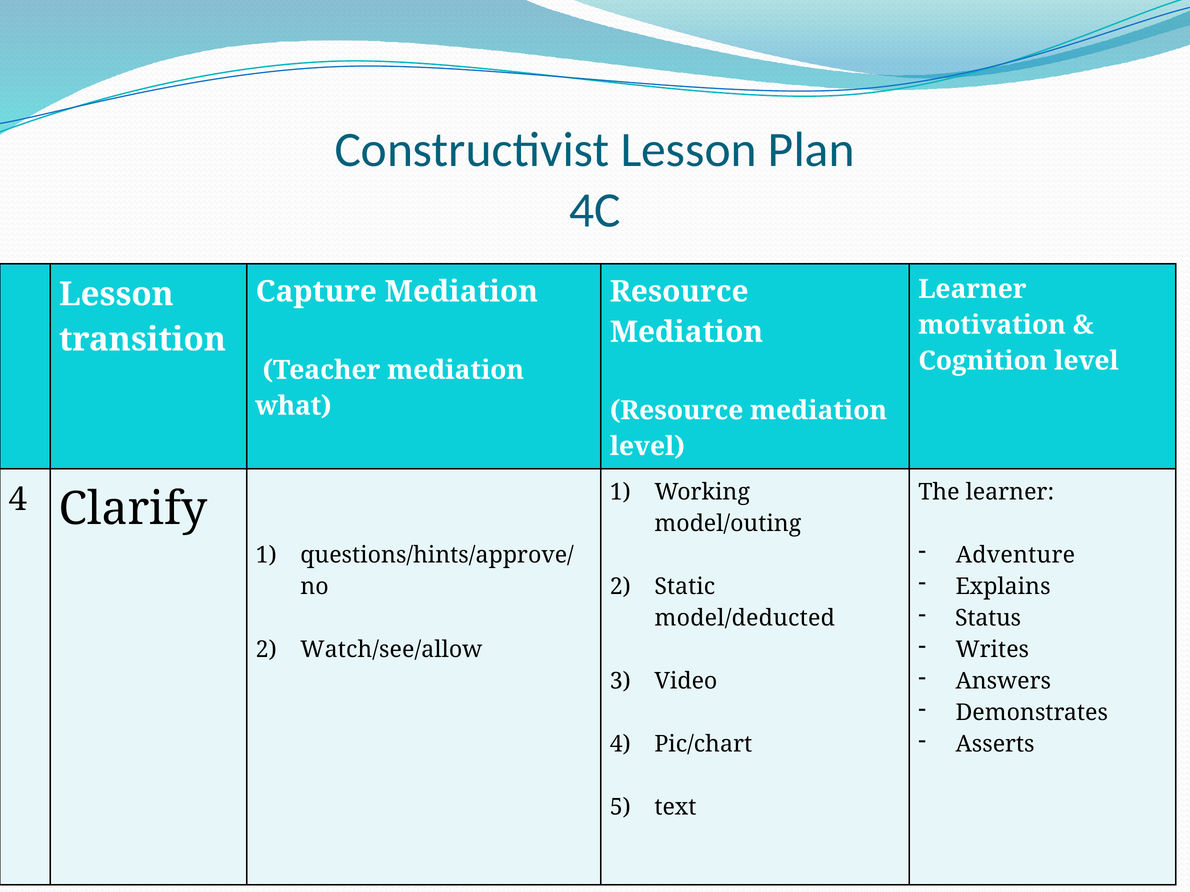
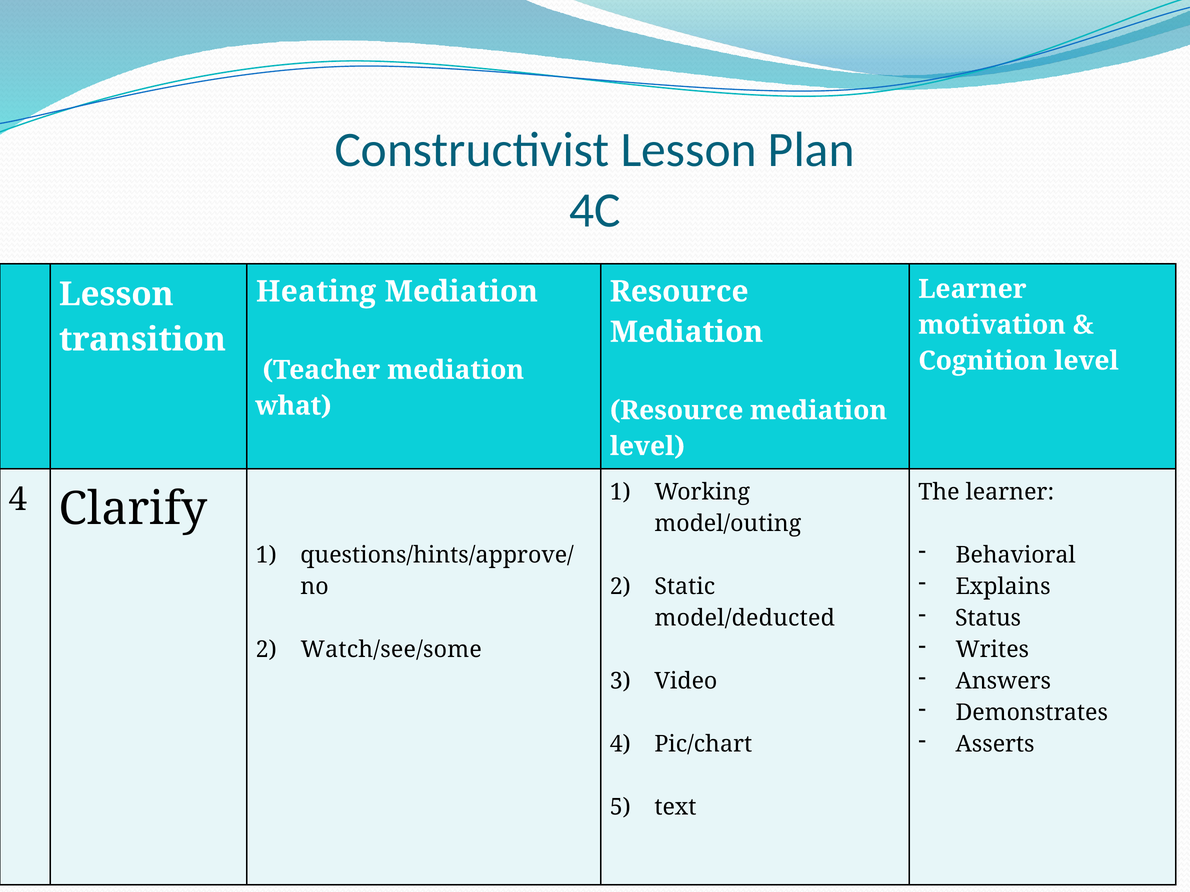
Capture: Capture -> Heating (316, 292)
Adventure: Adventure -> Behavioral (1016, 555)
Watch/see/allow: Watch/see/allow -> Watch/see/some (391, 650)
